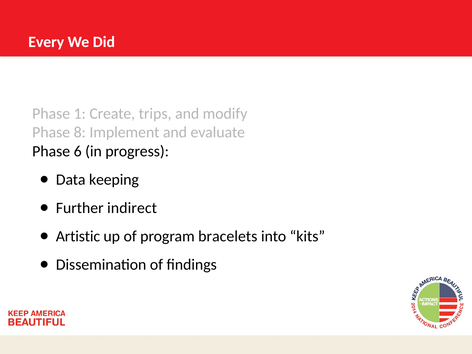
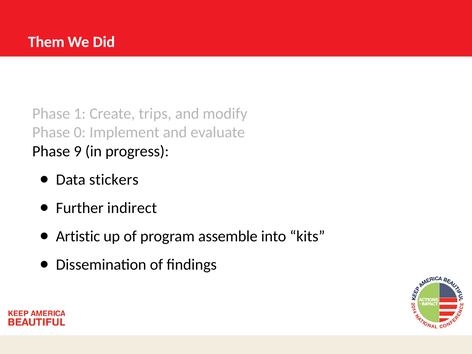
Every: Every -> Them (46, 42)
8: 8 -> 0 (80, 132)
6: 6 -> 9 (78, 151)
keeping: keeping -> stickers (114, 180)
bracelets: bracelets -> assemble (228, 236)
